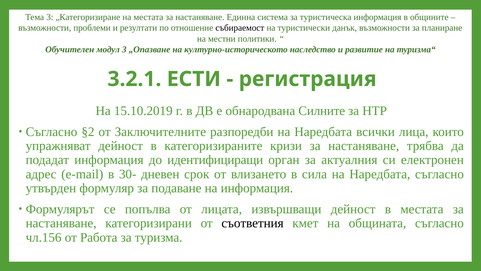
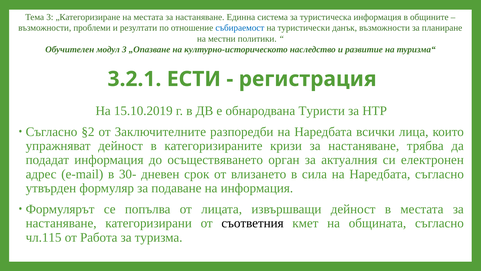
събираемост colour: black -> blue (240, 28)
Силните: Силните -> Туристи (322, 111)
идентифициращи: идентифициращи -> осъществяването (215, 160)
чл.156: чл.156 -> чл.115 (44, 237)
